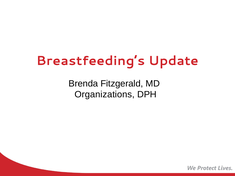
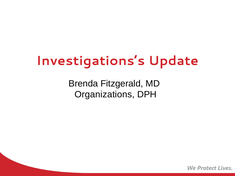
Breastfeeding’s: Breastfeeding’s -> Investigations’s (91, 61)
